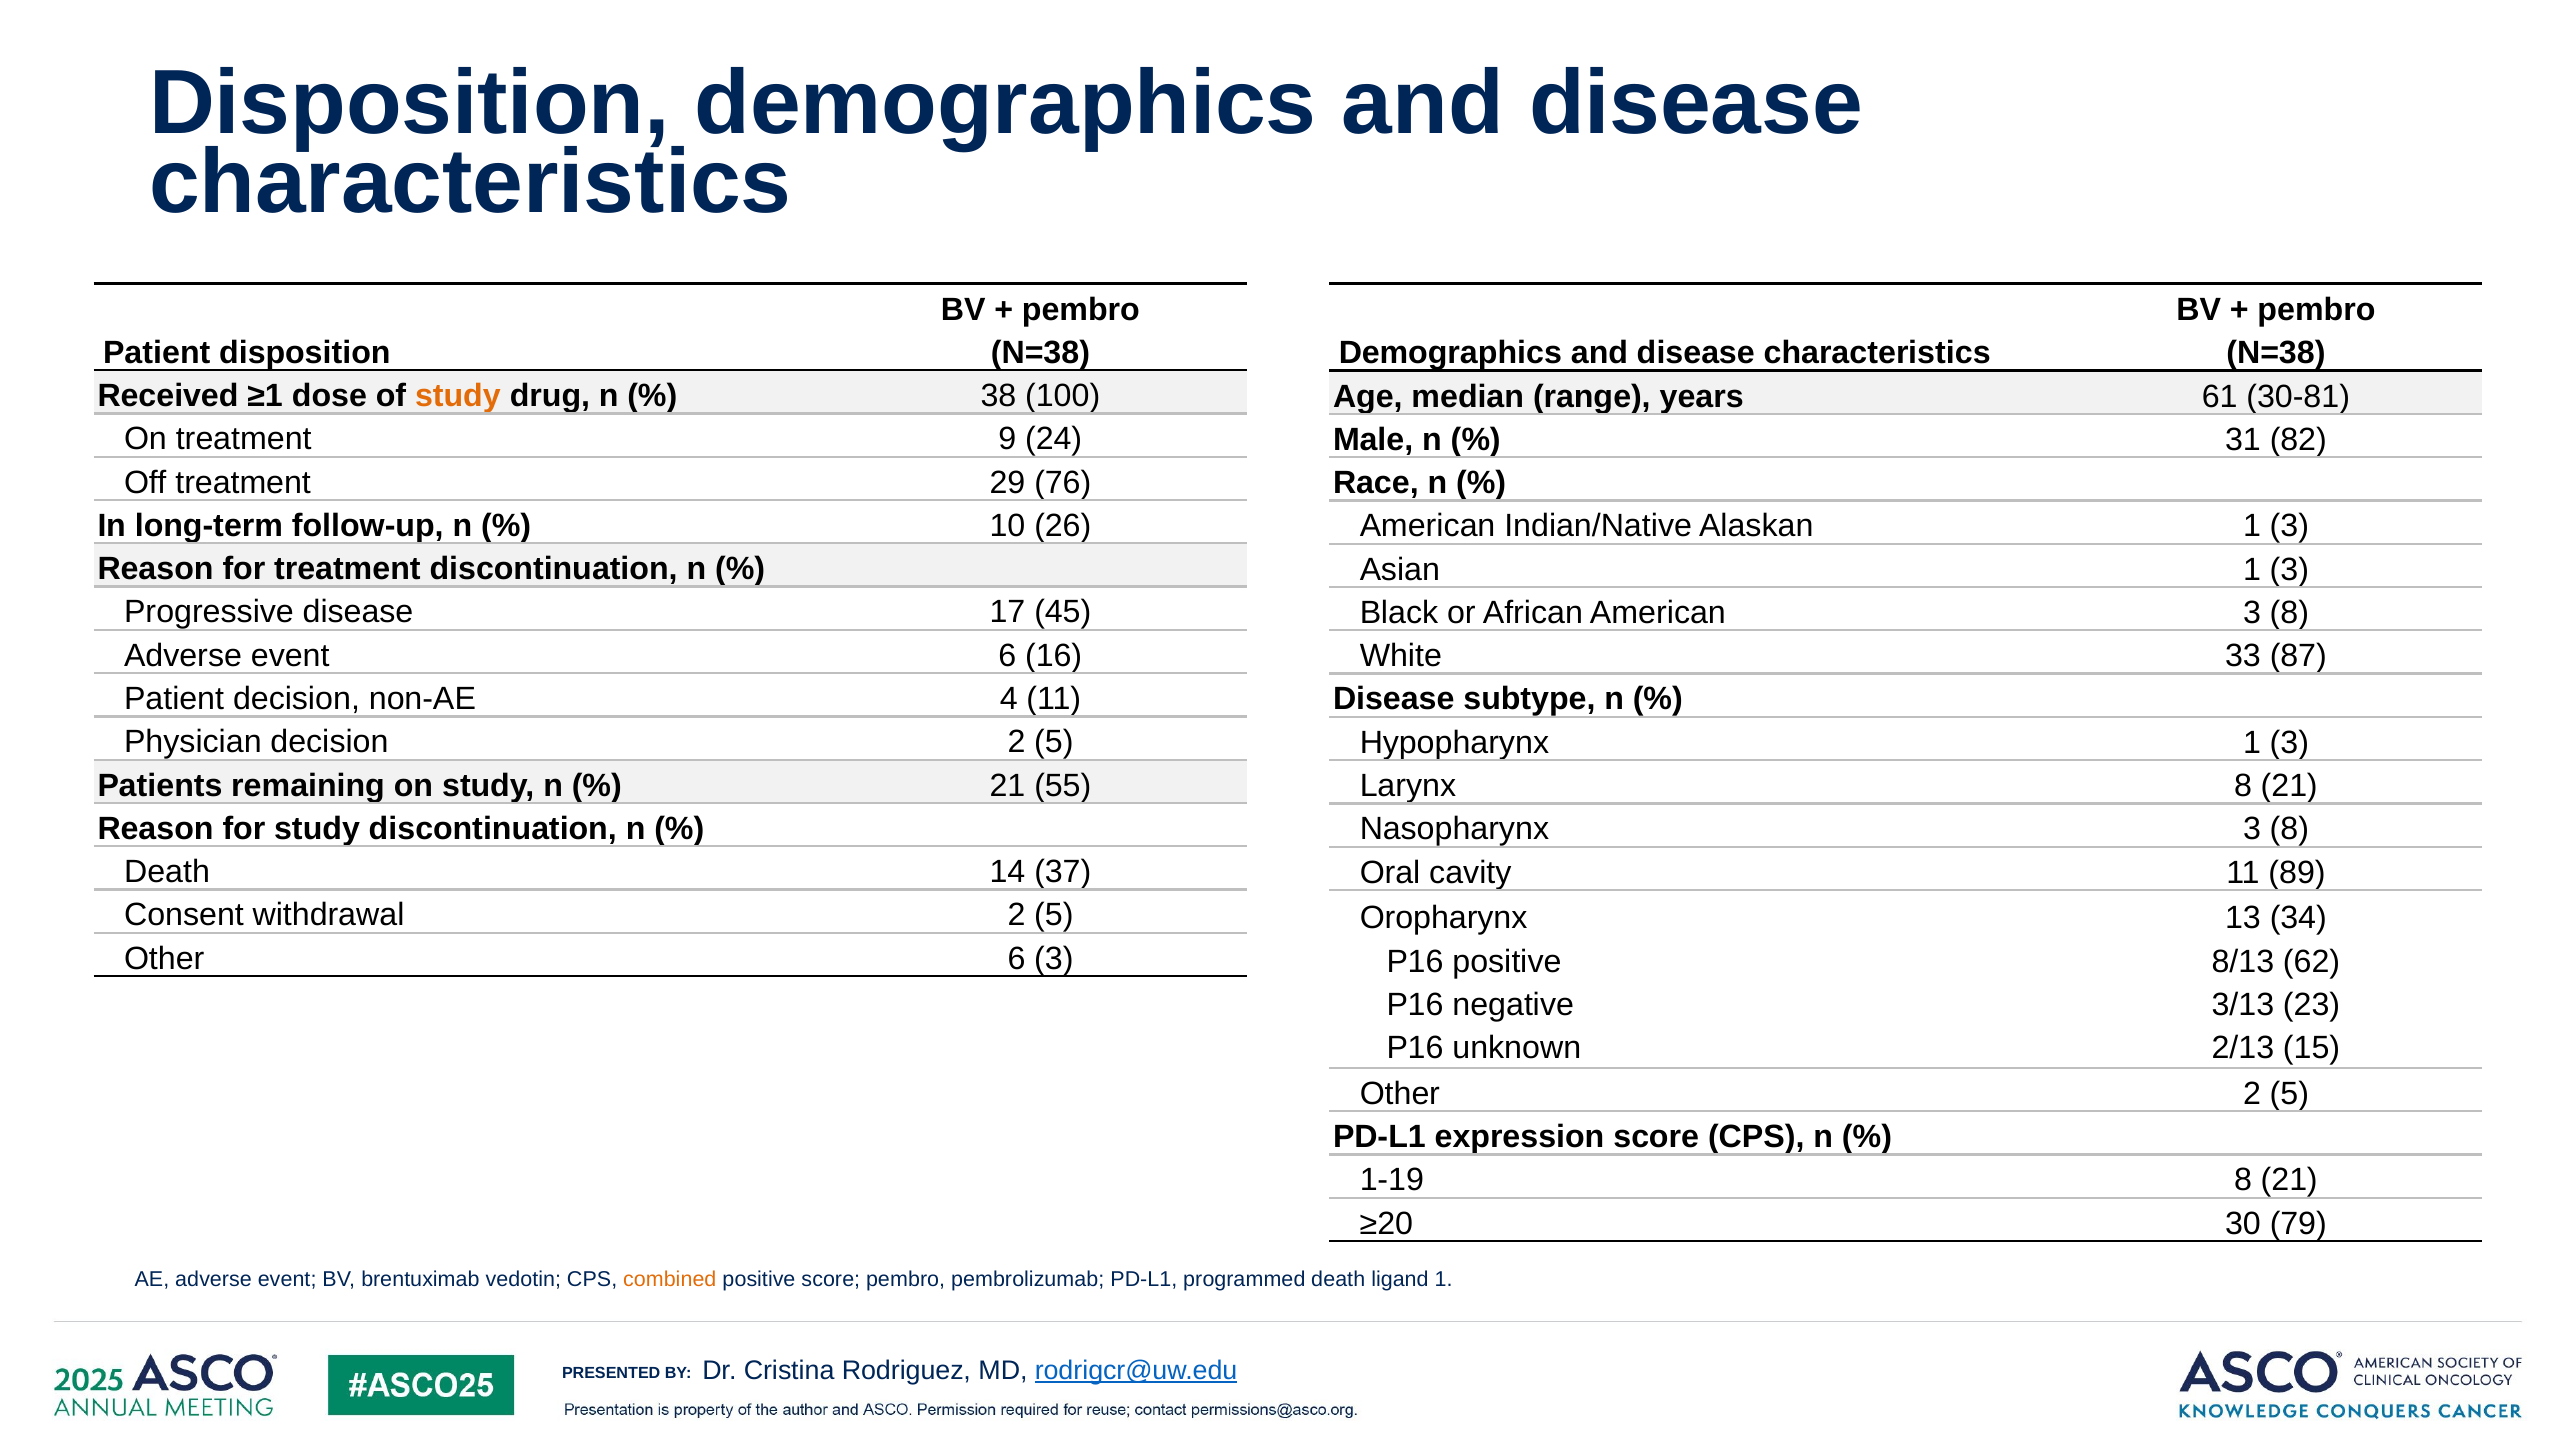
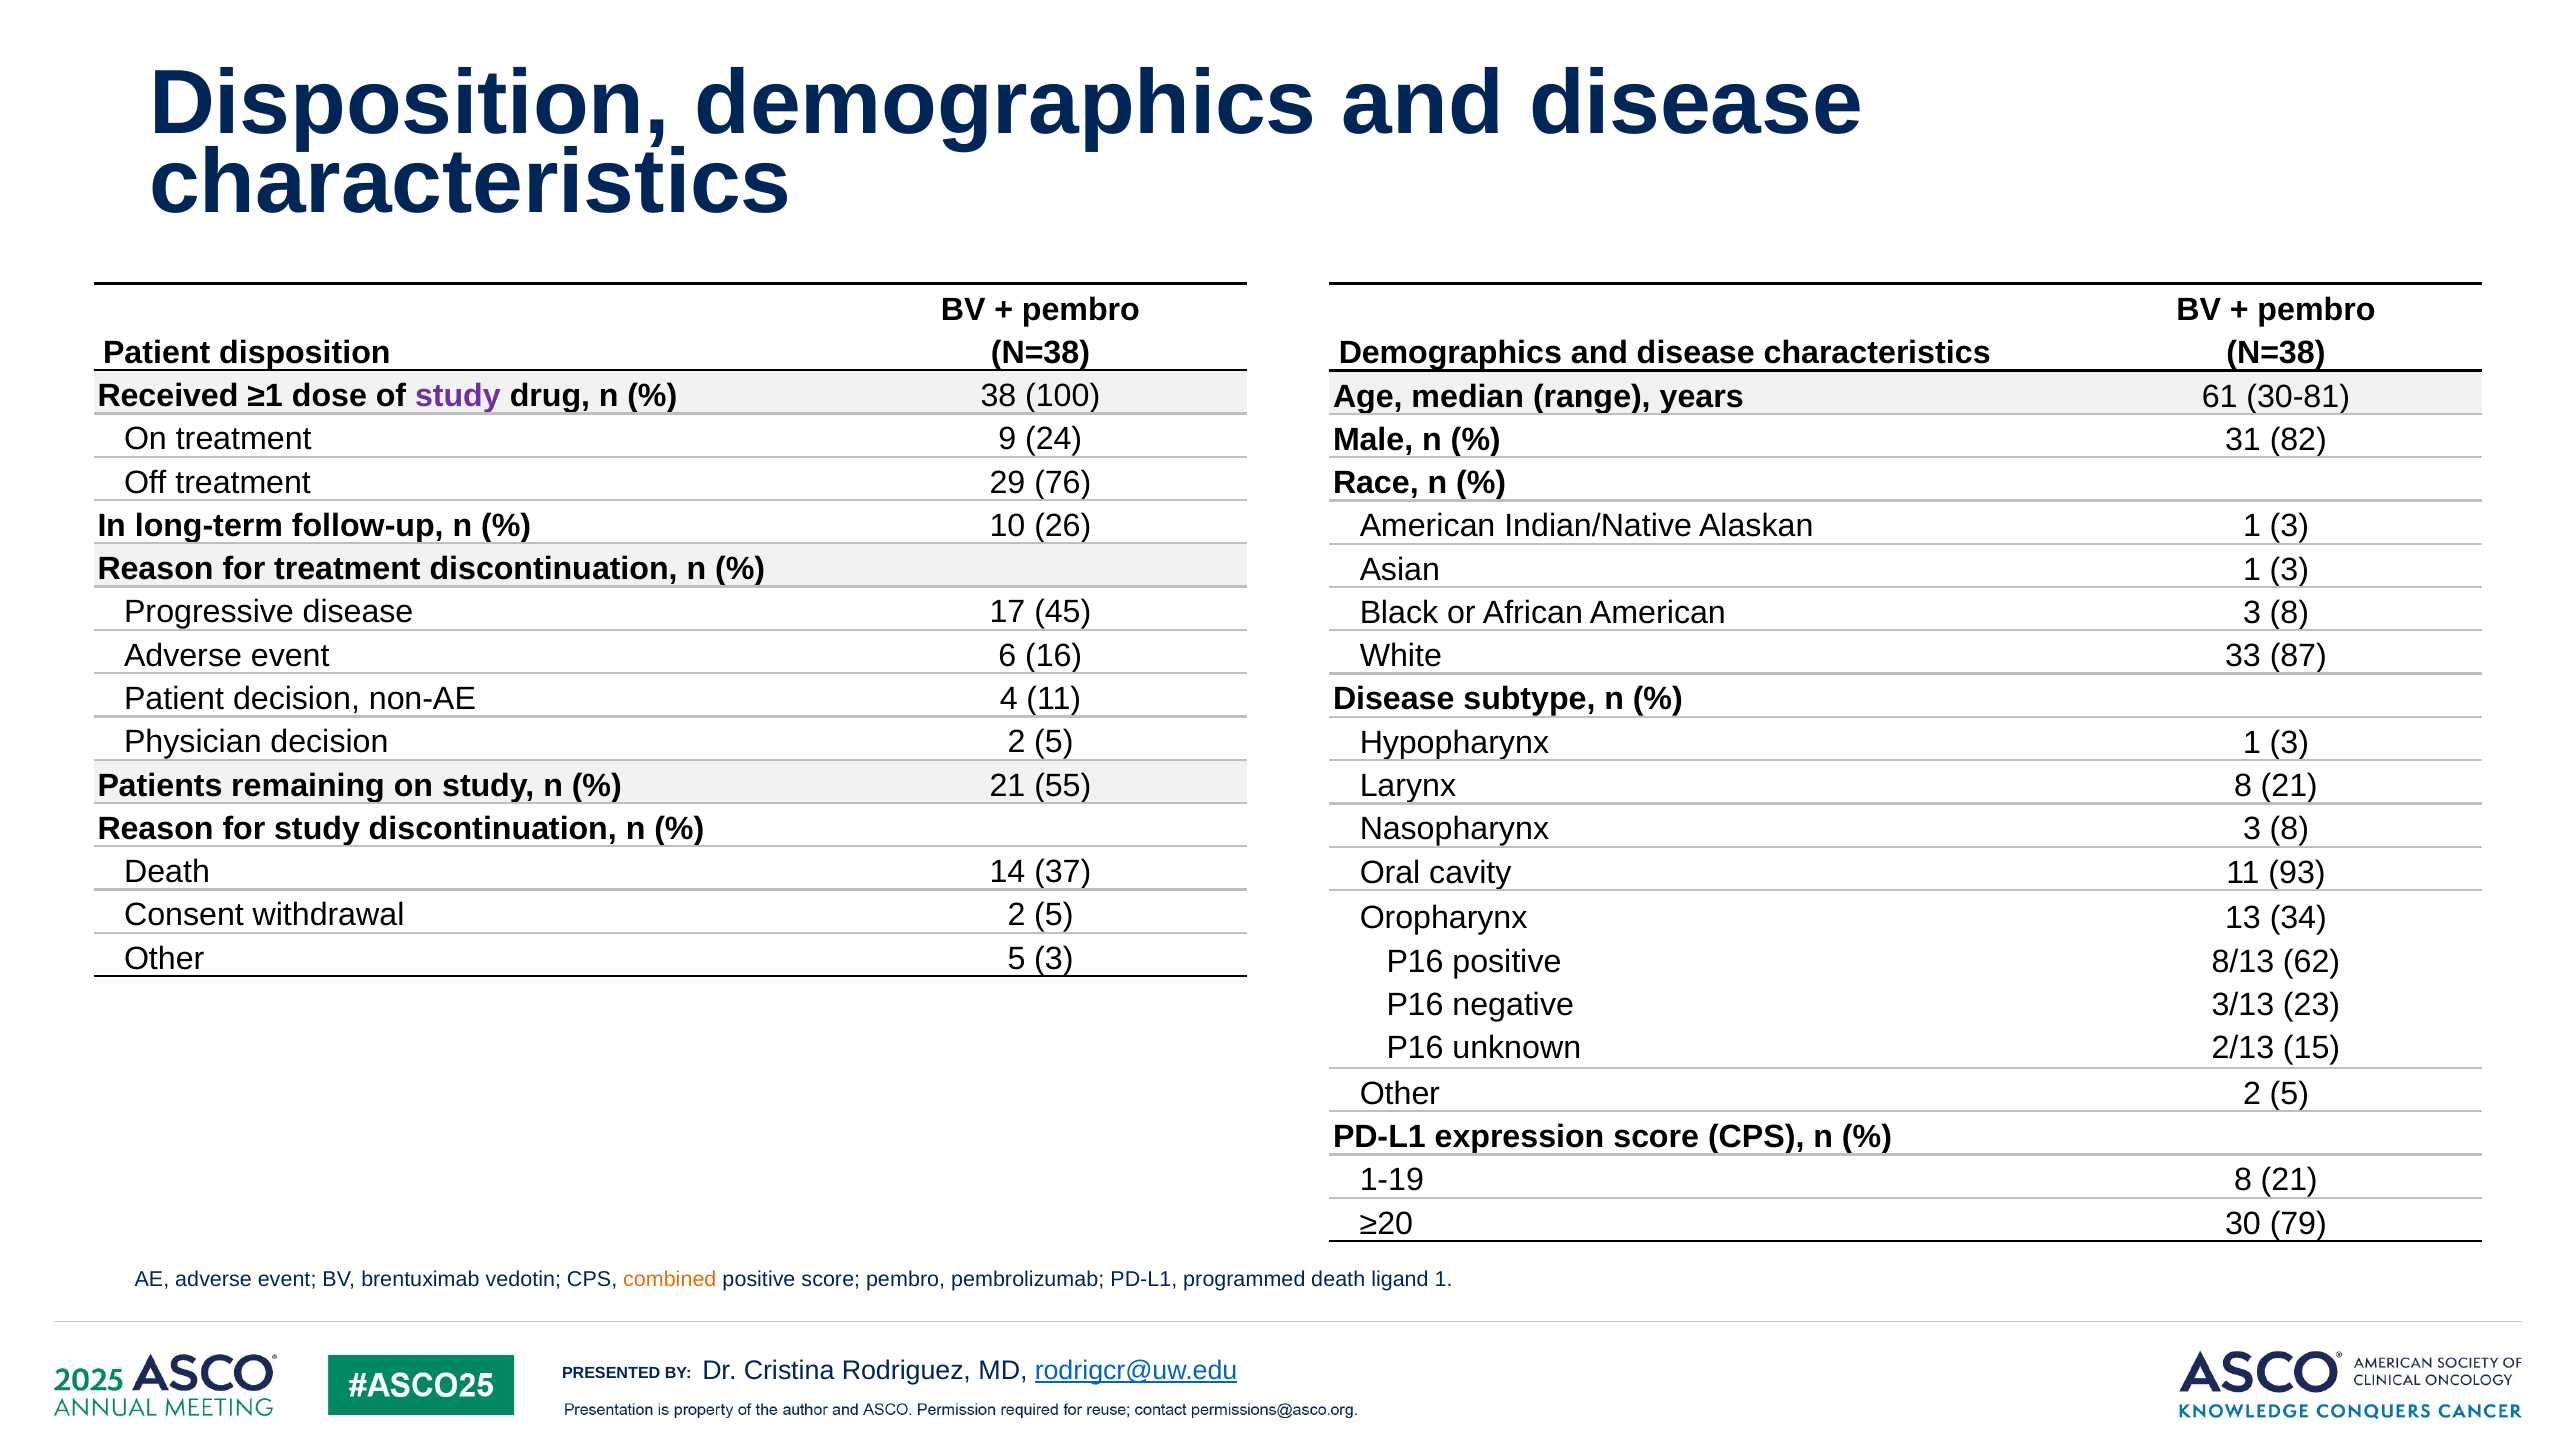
study colour: orange -> purple (458, 396)
89: 89 -> 93 (2297, 872)
Other 6: 6 -> 5 (1016, 959)
